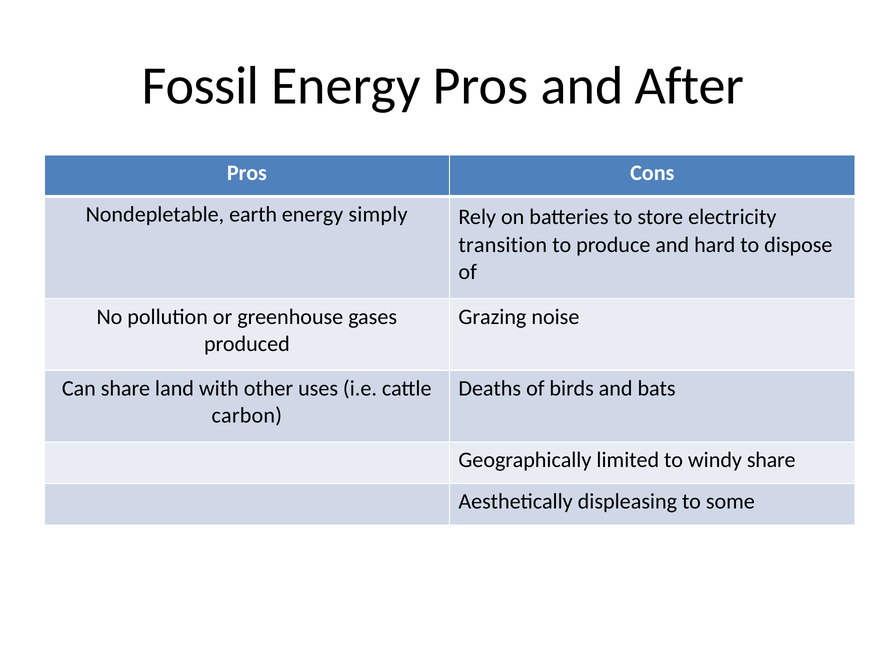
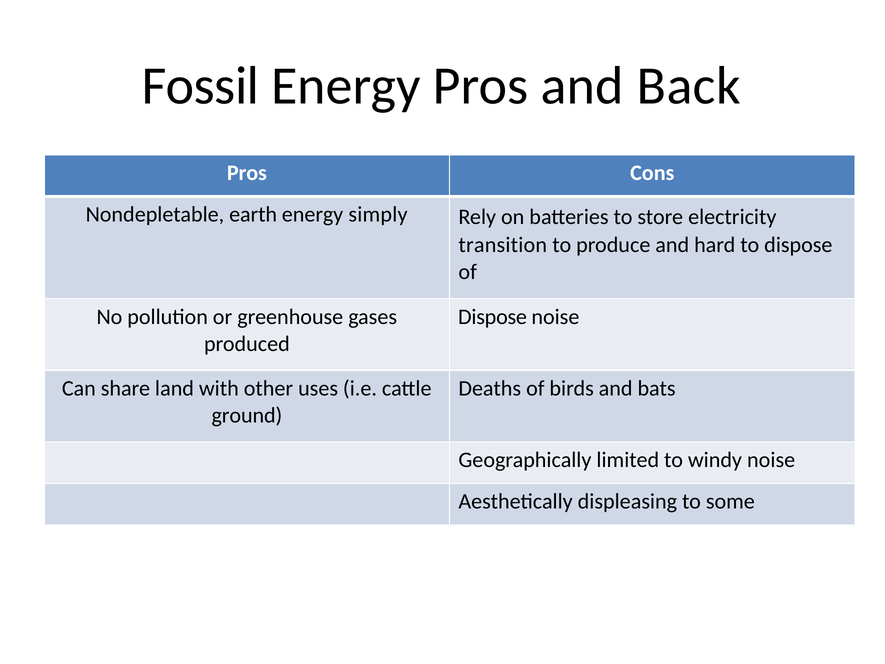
After: After -> Back (689, 86)
Grazing: Grazing -> Dispose (493, 317)
carbon: carbon -> ground (247, 415)
windy share: share -> noise (771, 460)
